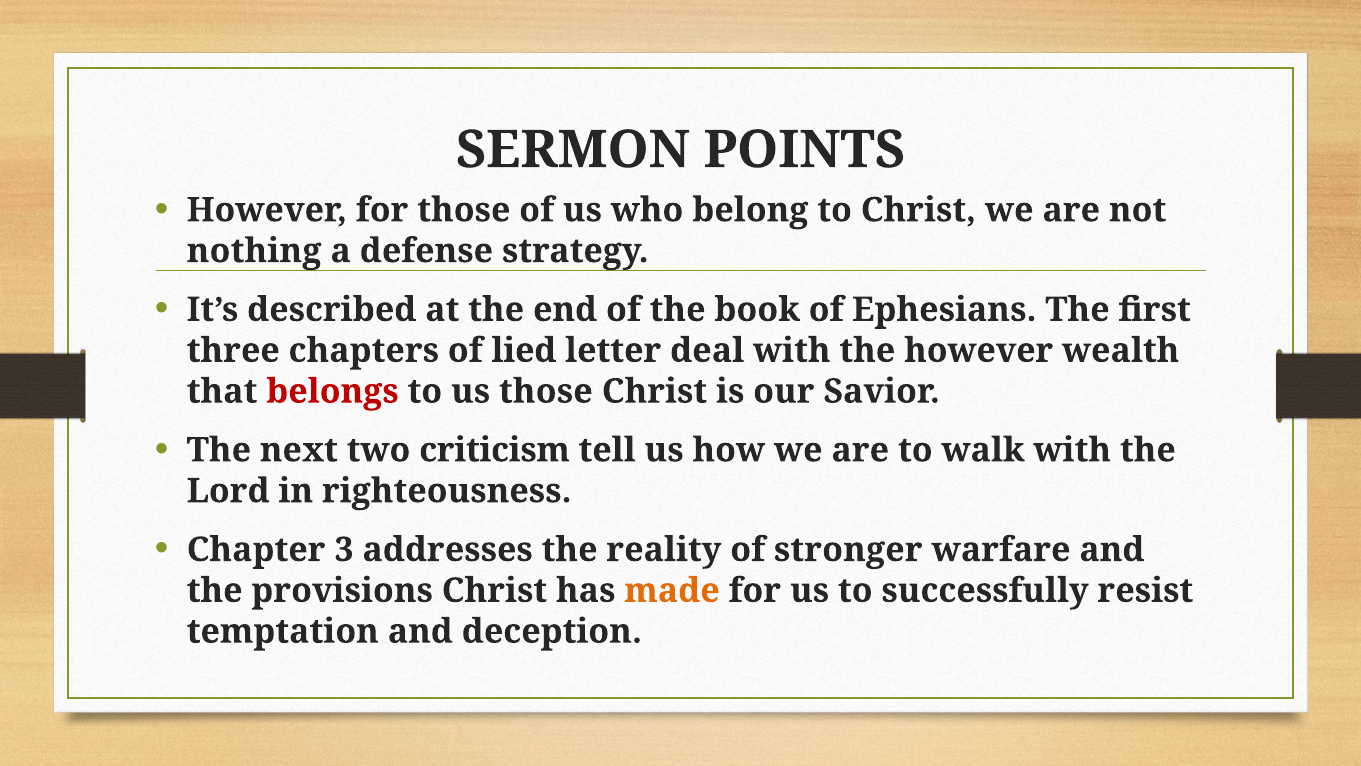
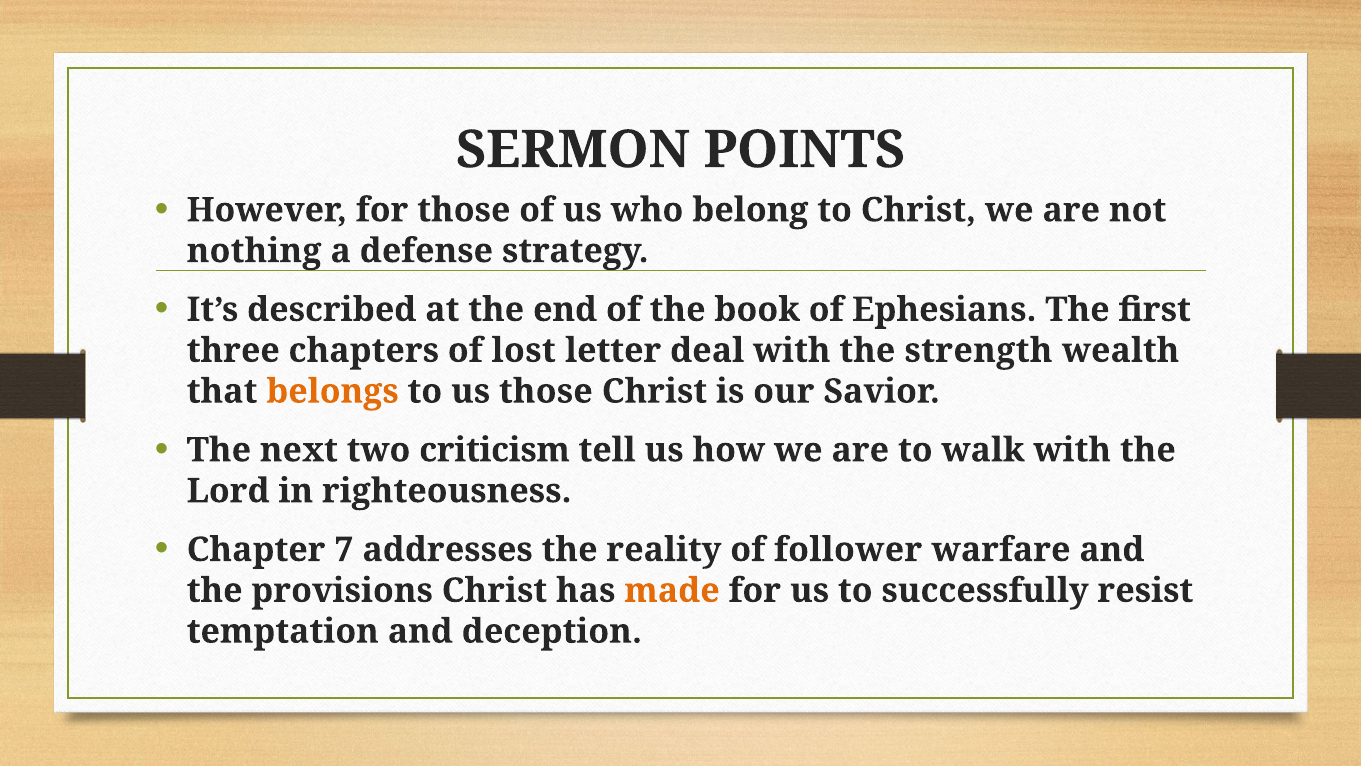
lied: lied -> lost (524, 350)
the however: however -> strength (978, 350)
belongs colour: red -> orange (332, 391)
3: 3 -> 7 (344, 549)
stronger: stronger -> follower (848, 549)
